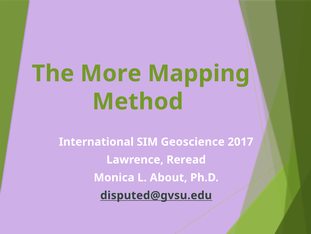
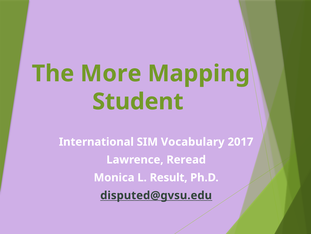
Method: Method -> Student (138, 101)
Geoscience: Geoscience -> Vocabulary (193, 141)
About: About -> Result (169, 177)
